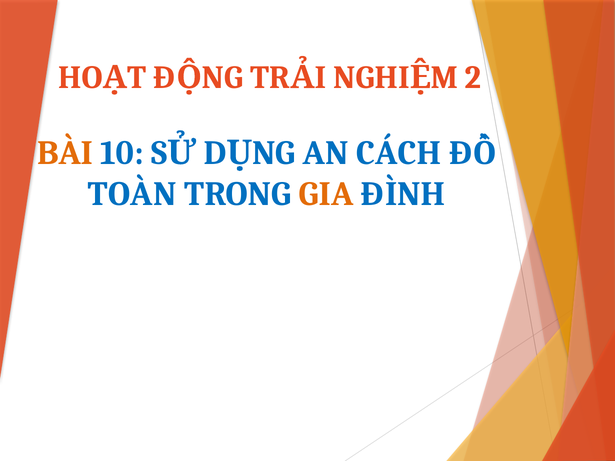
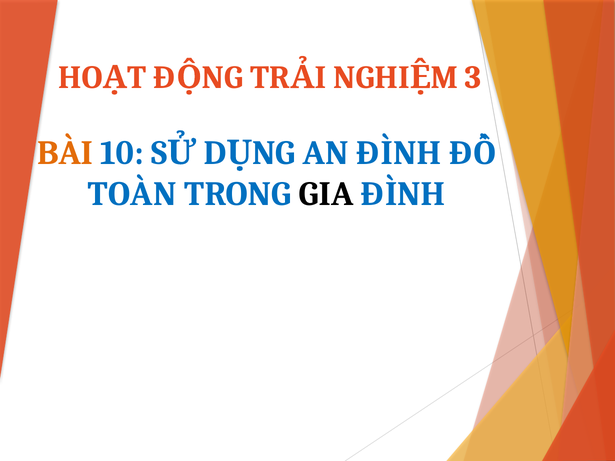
2: 2 -> 3 (473, 77)
AN CÁCH: CÁCH -> ĐÌNH (399, 153)
GIA colour: orange -> black (326, 194)
